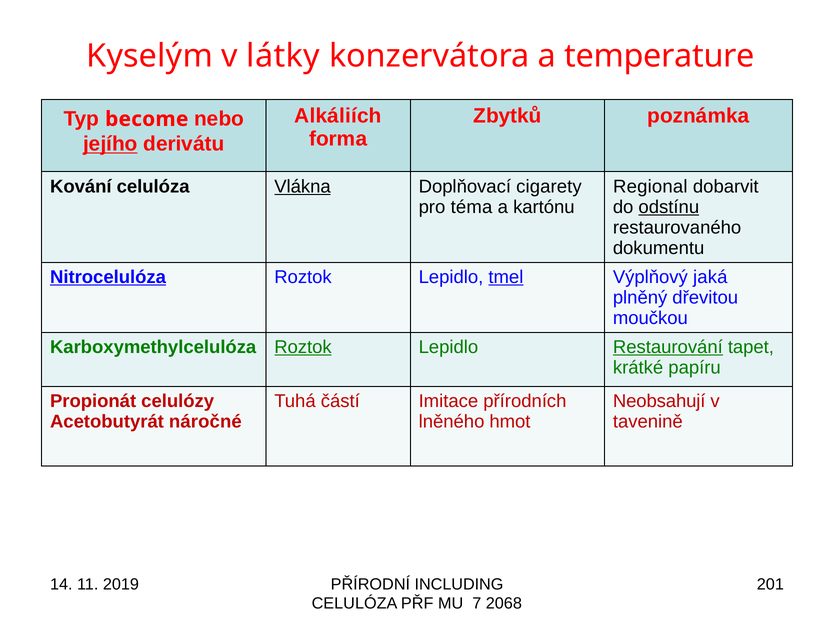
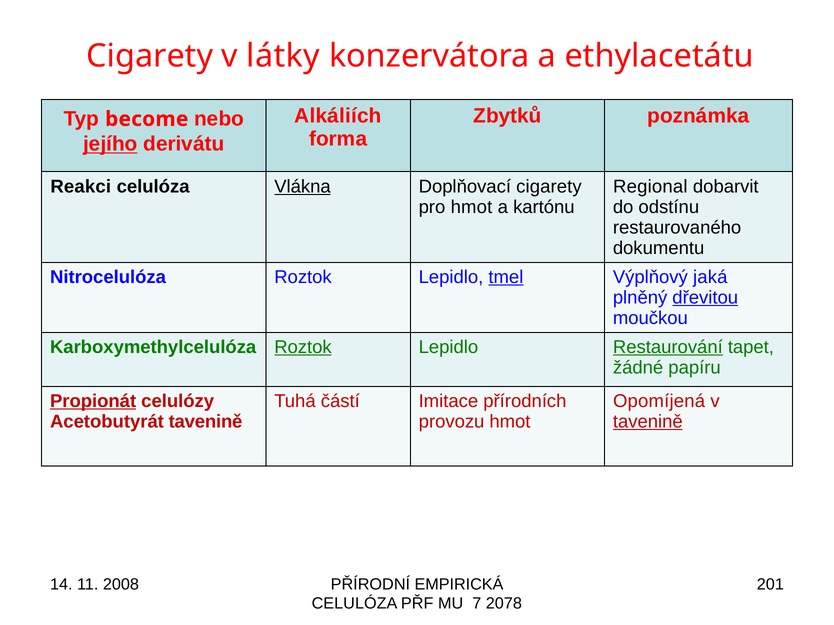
Kyselým: Kyselým -> Cigarety (150, 56)
temperature: temperature -> ethylacetátu (659, 56)
Kování: Kování -> Reakci (81, 187)
pro téma: téma -> hmot (471, 207)
odstínu underline: present -> none (669, 207)
Nitrocelulóza underline: present -> none (108, 277)
dřevitou underline: none -> present (705, 298)
krátké: krátké -> žádné (638, 368)
Propionát underline: none -> present (93, 401)
Neobsahují: Neobsahují -> Opomíjená (659, 401)
Acetobutyrát náročné: náročné -> tavenině (206, 422)
lněného: lněného -> provozu (452, 422)
tavenině underline: none -> present (648, 422)
2019: 2019 -> 2008 (121, 585)
INCLUDING: INCLUDING -> EMPIRICKÁ (459, 585)
2068: 2068 -> 2078 (504, 604)
